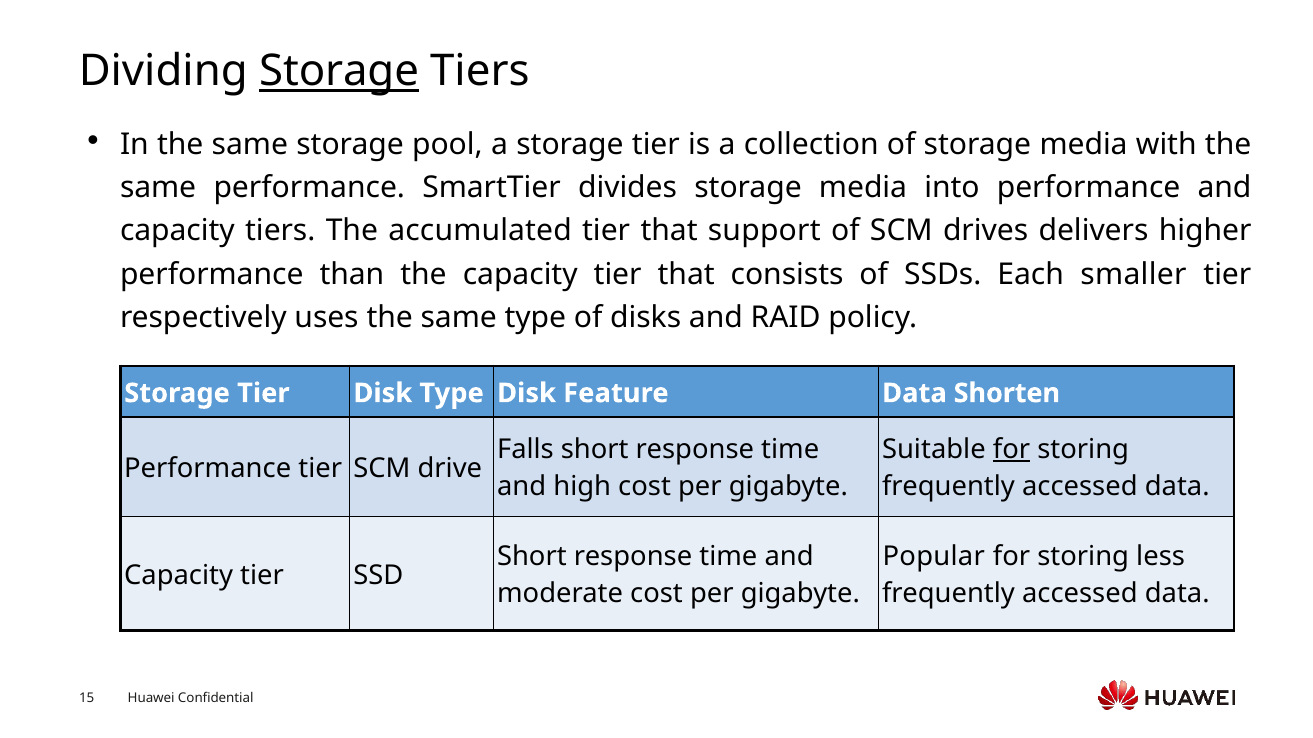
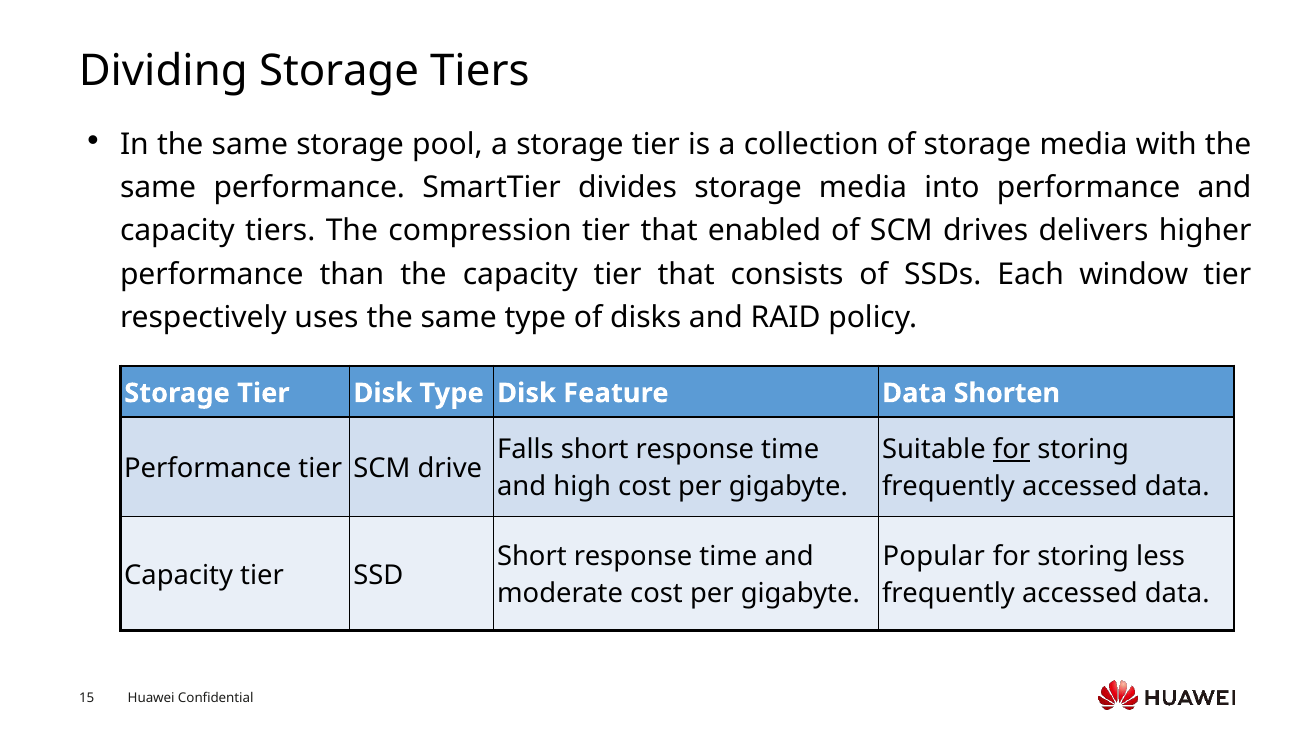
Storage underline: present -> none (339, 72)
accumulated: accumulated -> compression (480, 231)
support: support -> enabled (764, 231)
smaller: smaller -> window (1134, 274)
